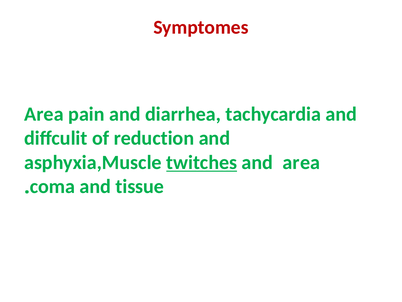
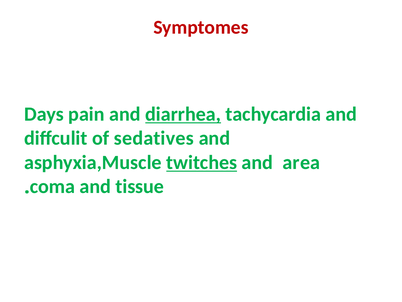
Area: Area -> Days (44, 114)
diarrhea underline: none -> present (183, 114)
reduction: reduction -> sedatives (154, 138)
